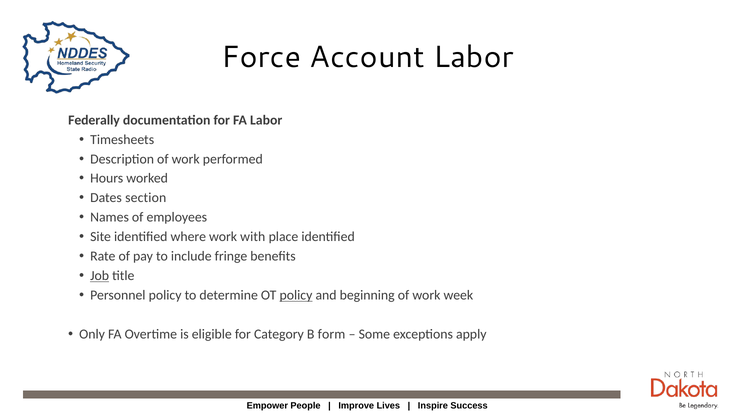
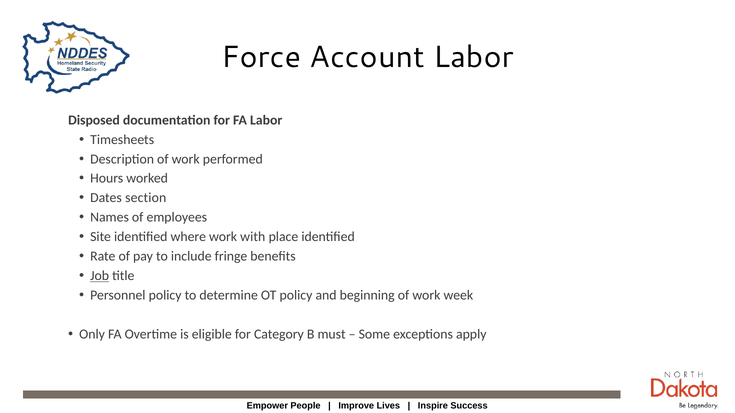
Federally: Federally -> Disposed (94, 120)
policy underline: present -> none (296, 296)
form: form -> must (332, 335)
